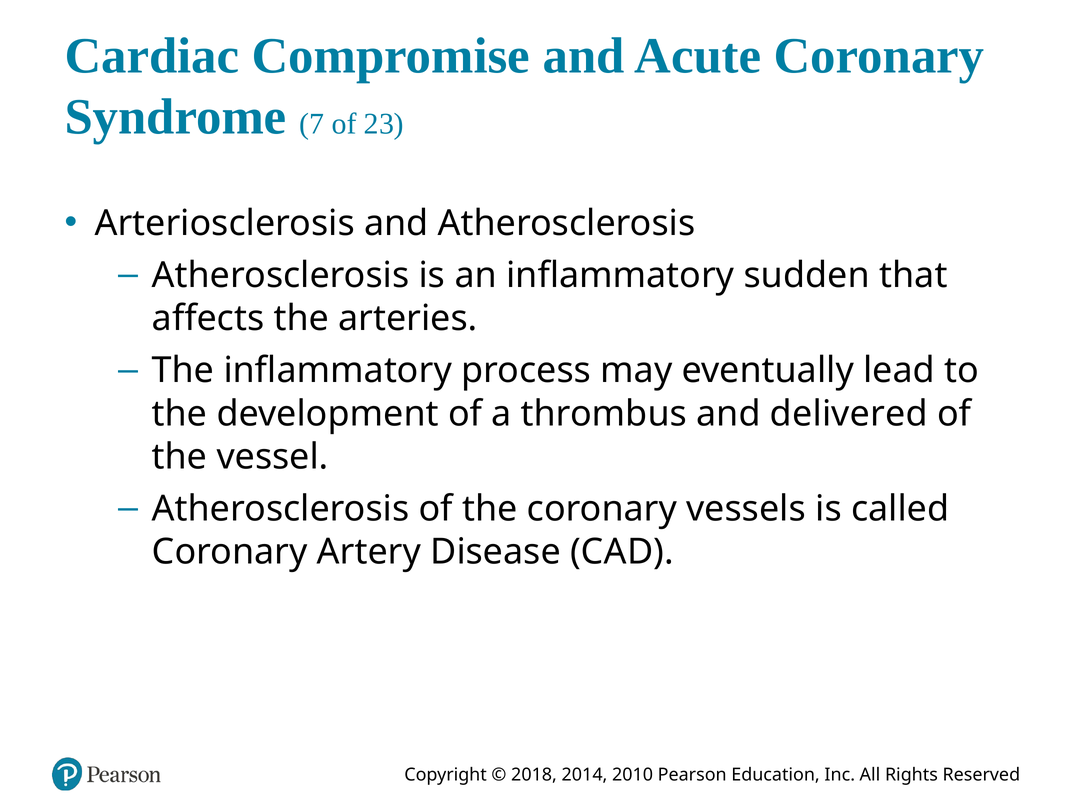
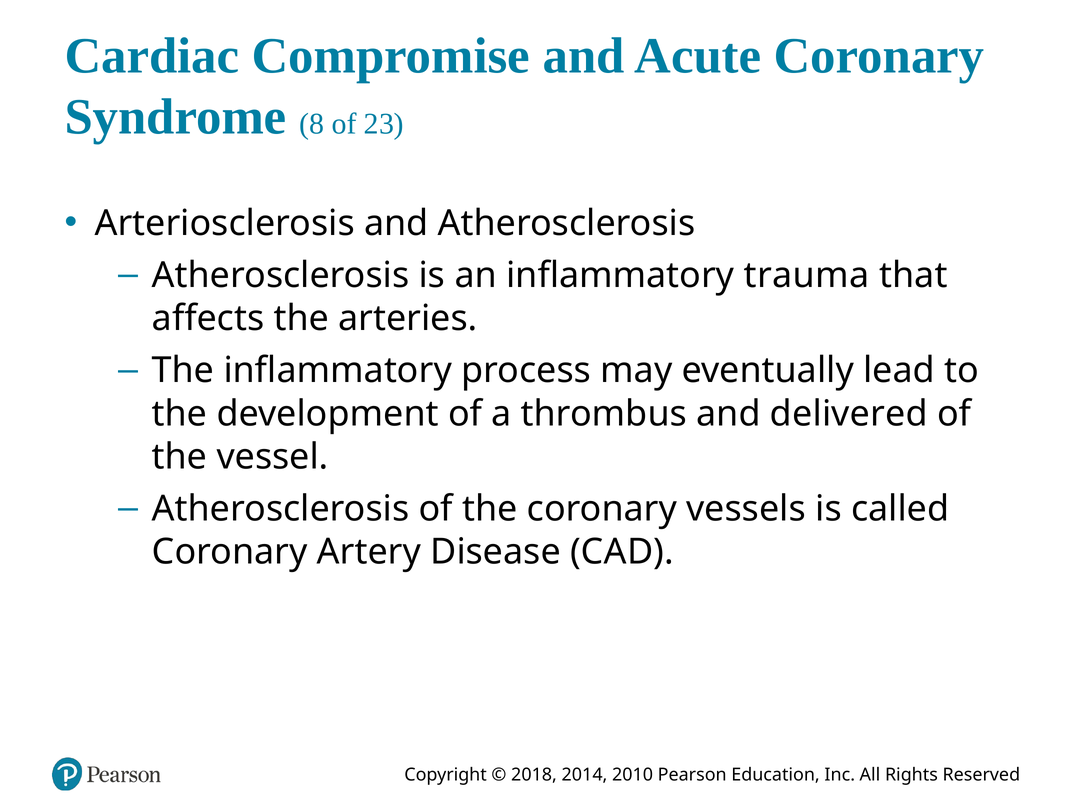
7: 7 -> 8 (312, 124)
sudden: sudden -> trauma (807, 275)
